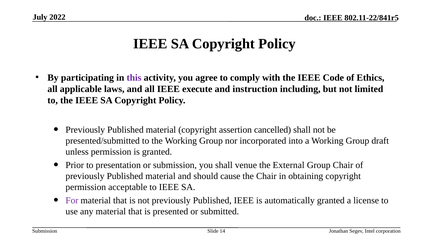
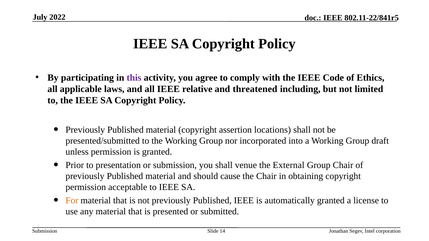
execute: execute -> relative (197, 89)
instruction: instruction -> threatened (255, 89)
cancelled: cancelled -> locations (273, 130)
For colour: purple -> orange (72, 201)
